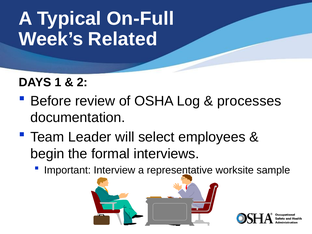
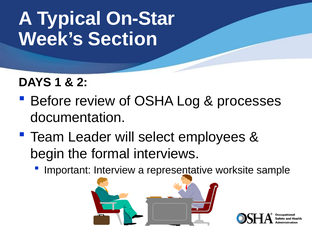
On-Full: On-Full -> On-Star (140, 18)
Related: Related -> Section (123, 39)
